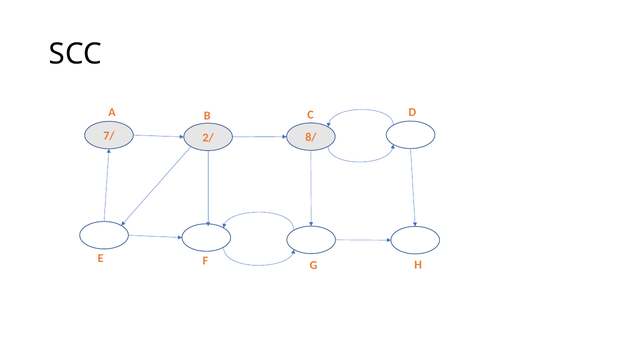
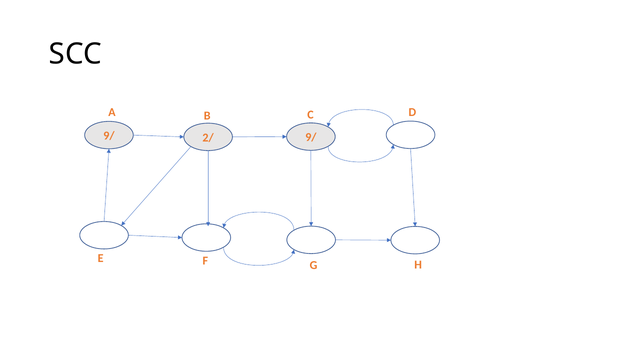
7/: 7/ -> 9/ (109, 136)
2/ 8/: 8/ -> 9/ (311, 138)
